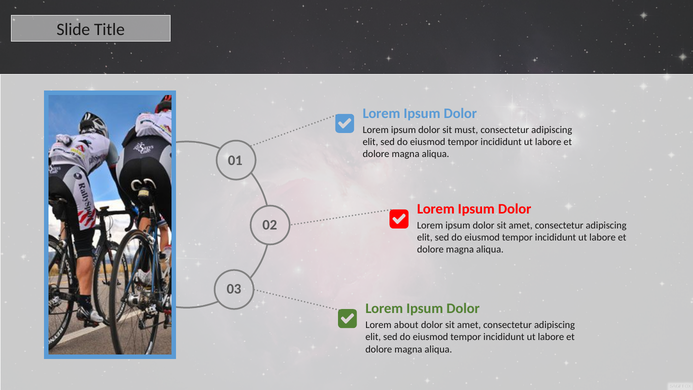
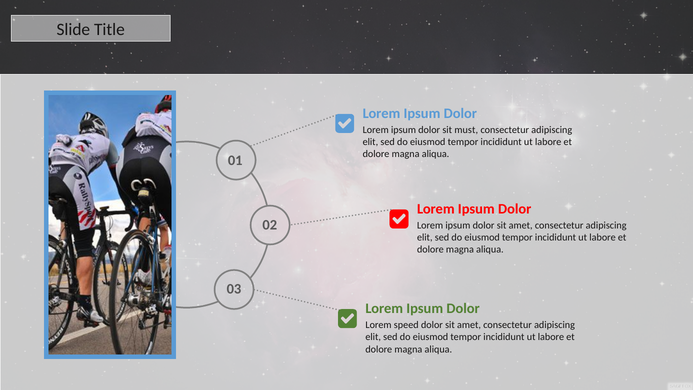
about: about -> speed (406, 325)
